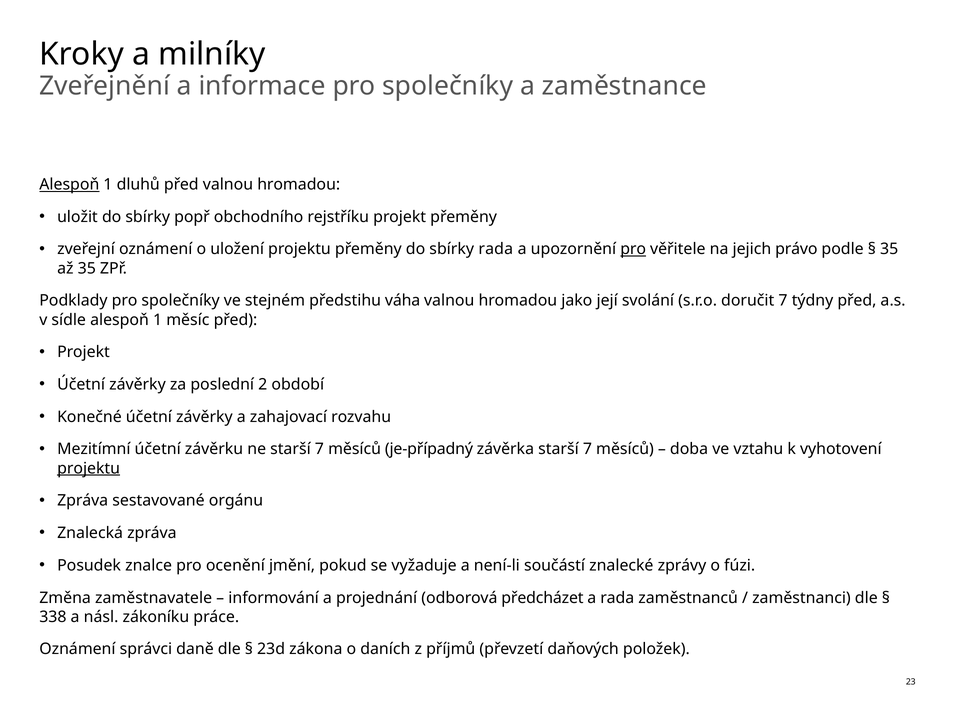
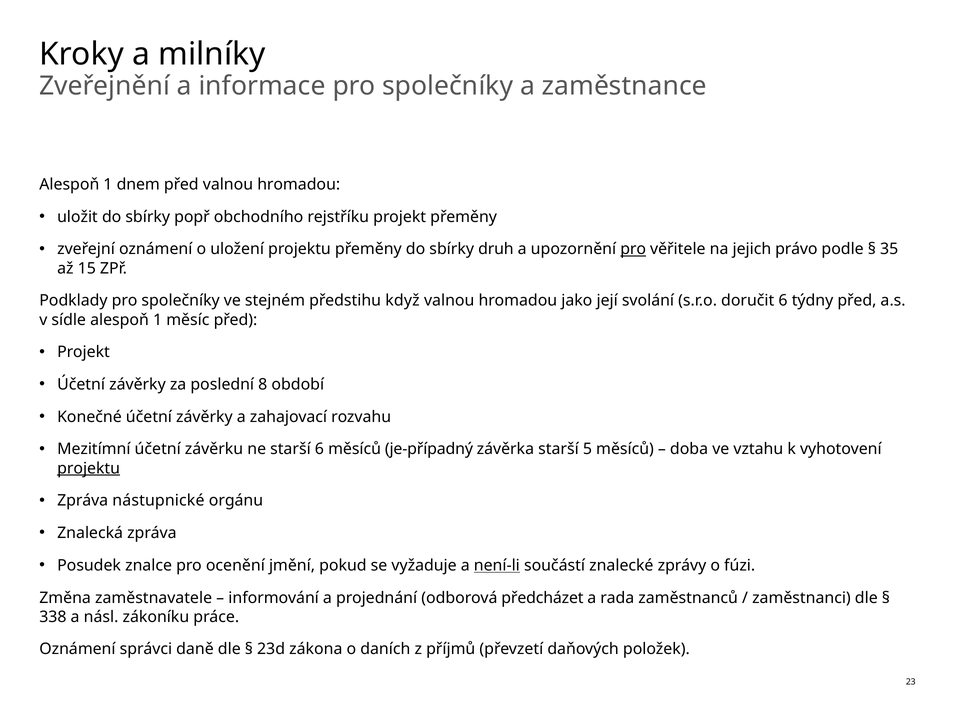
Alespoň underline: present -> none (69, 185)
dluhů: dluhů -> dnem (138, 185)
sbírky rada: rada -> druh (496, 249)
až 35: 35 -> 15 (87, 268)
váha: váha -> když (402, 301)
doručit 7: 7 -> 6 (783, 301)
2: 2 -> 8 (263, 385)
ne starší 7: 7 -> 6 (319, 449)
závěrka starší 7: 7 -> 5 (587, 449)
sestavované: sestavované -> nástupnické (158, 501)
není-li underline: none -> present (497, 566)
